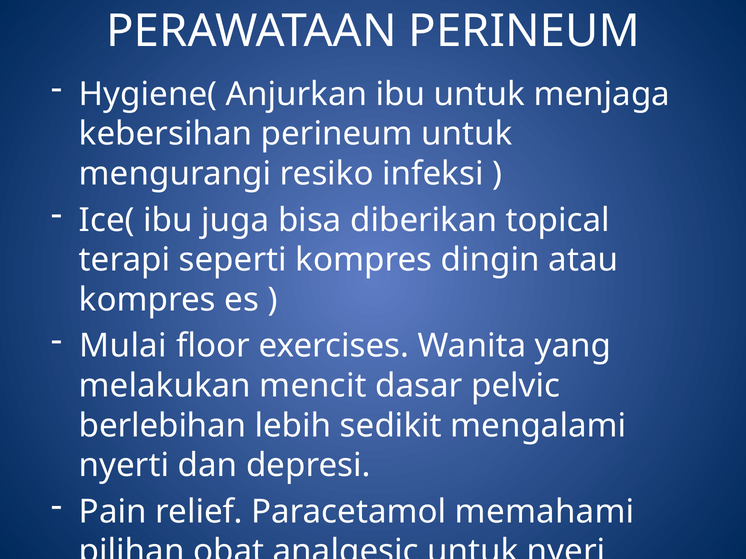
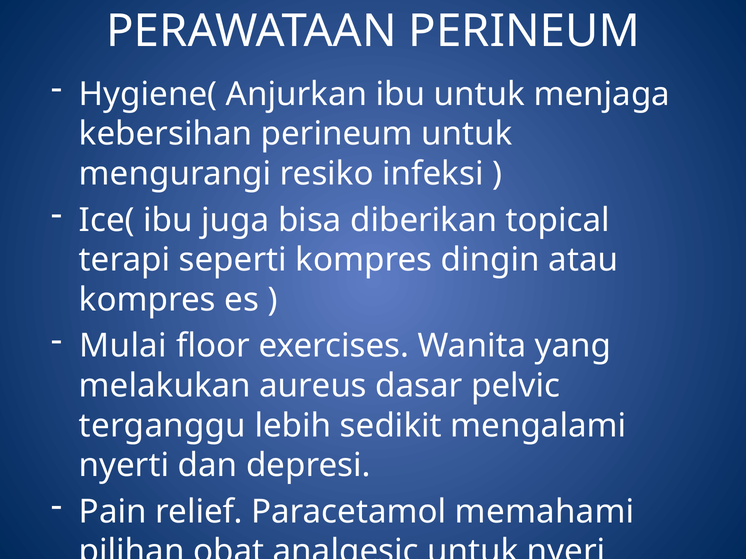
mencit: mencit -> aureus (313, 386)
berlebihan: berlebihan -> terganggu (162, 426)
